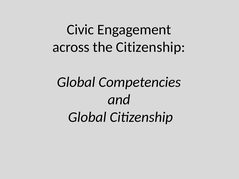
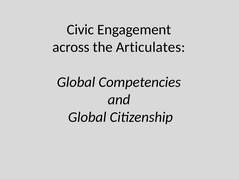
the Citizenship: Citizenship -> Articulates (151, 47)
